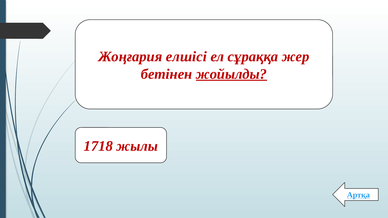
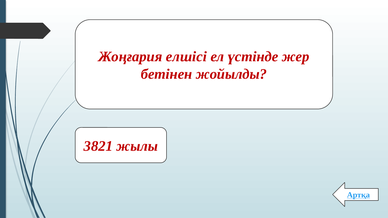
сұраққа: сұраққа -> үстінде (253, 57)
жойылды underline: present -> none (231, 74)
1718: 1718 -> 3821 (98, 146)
